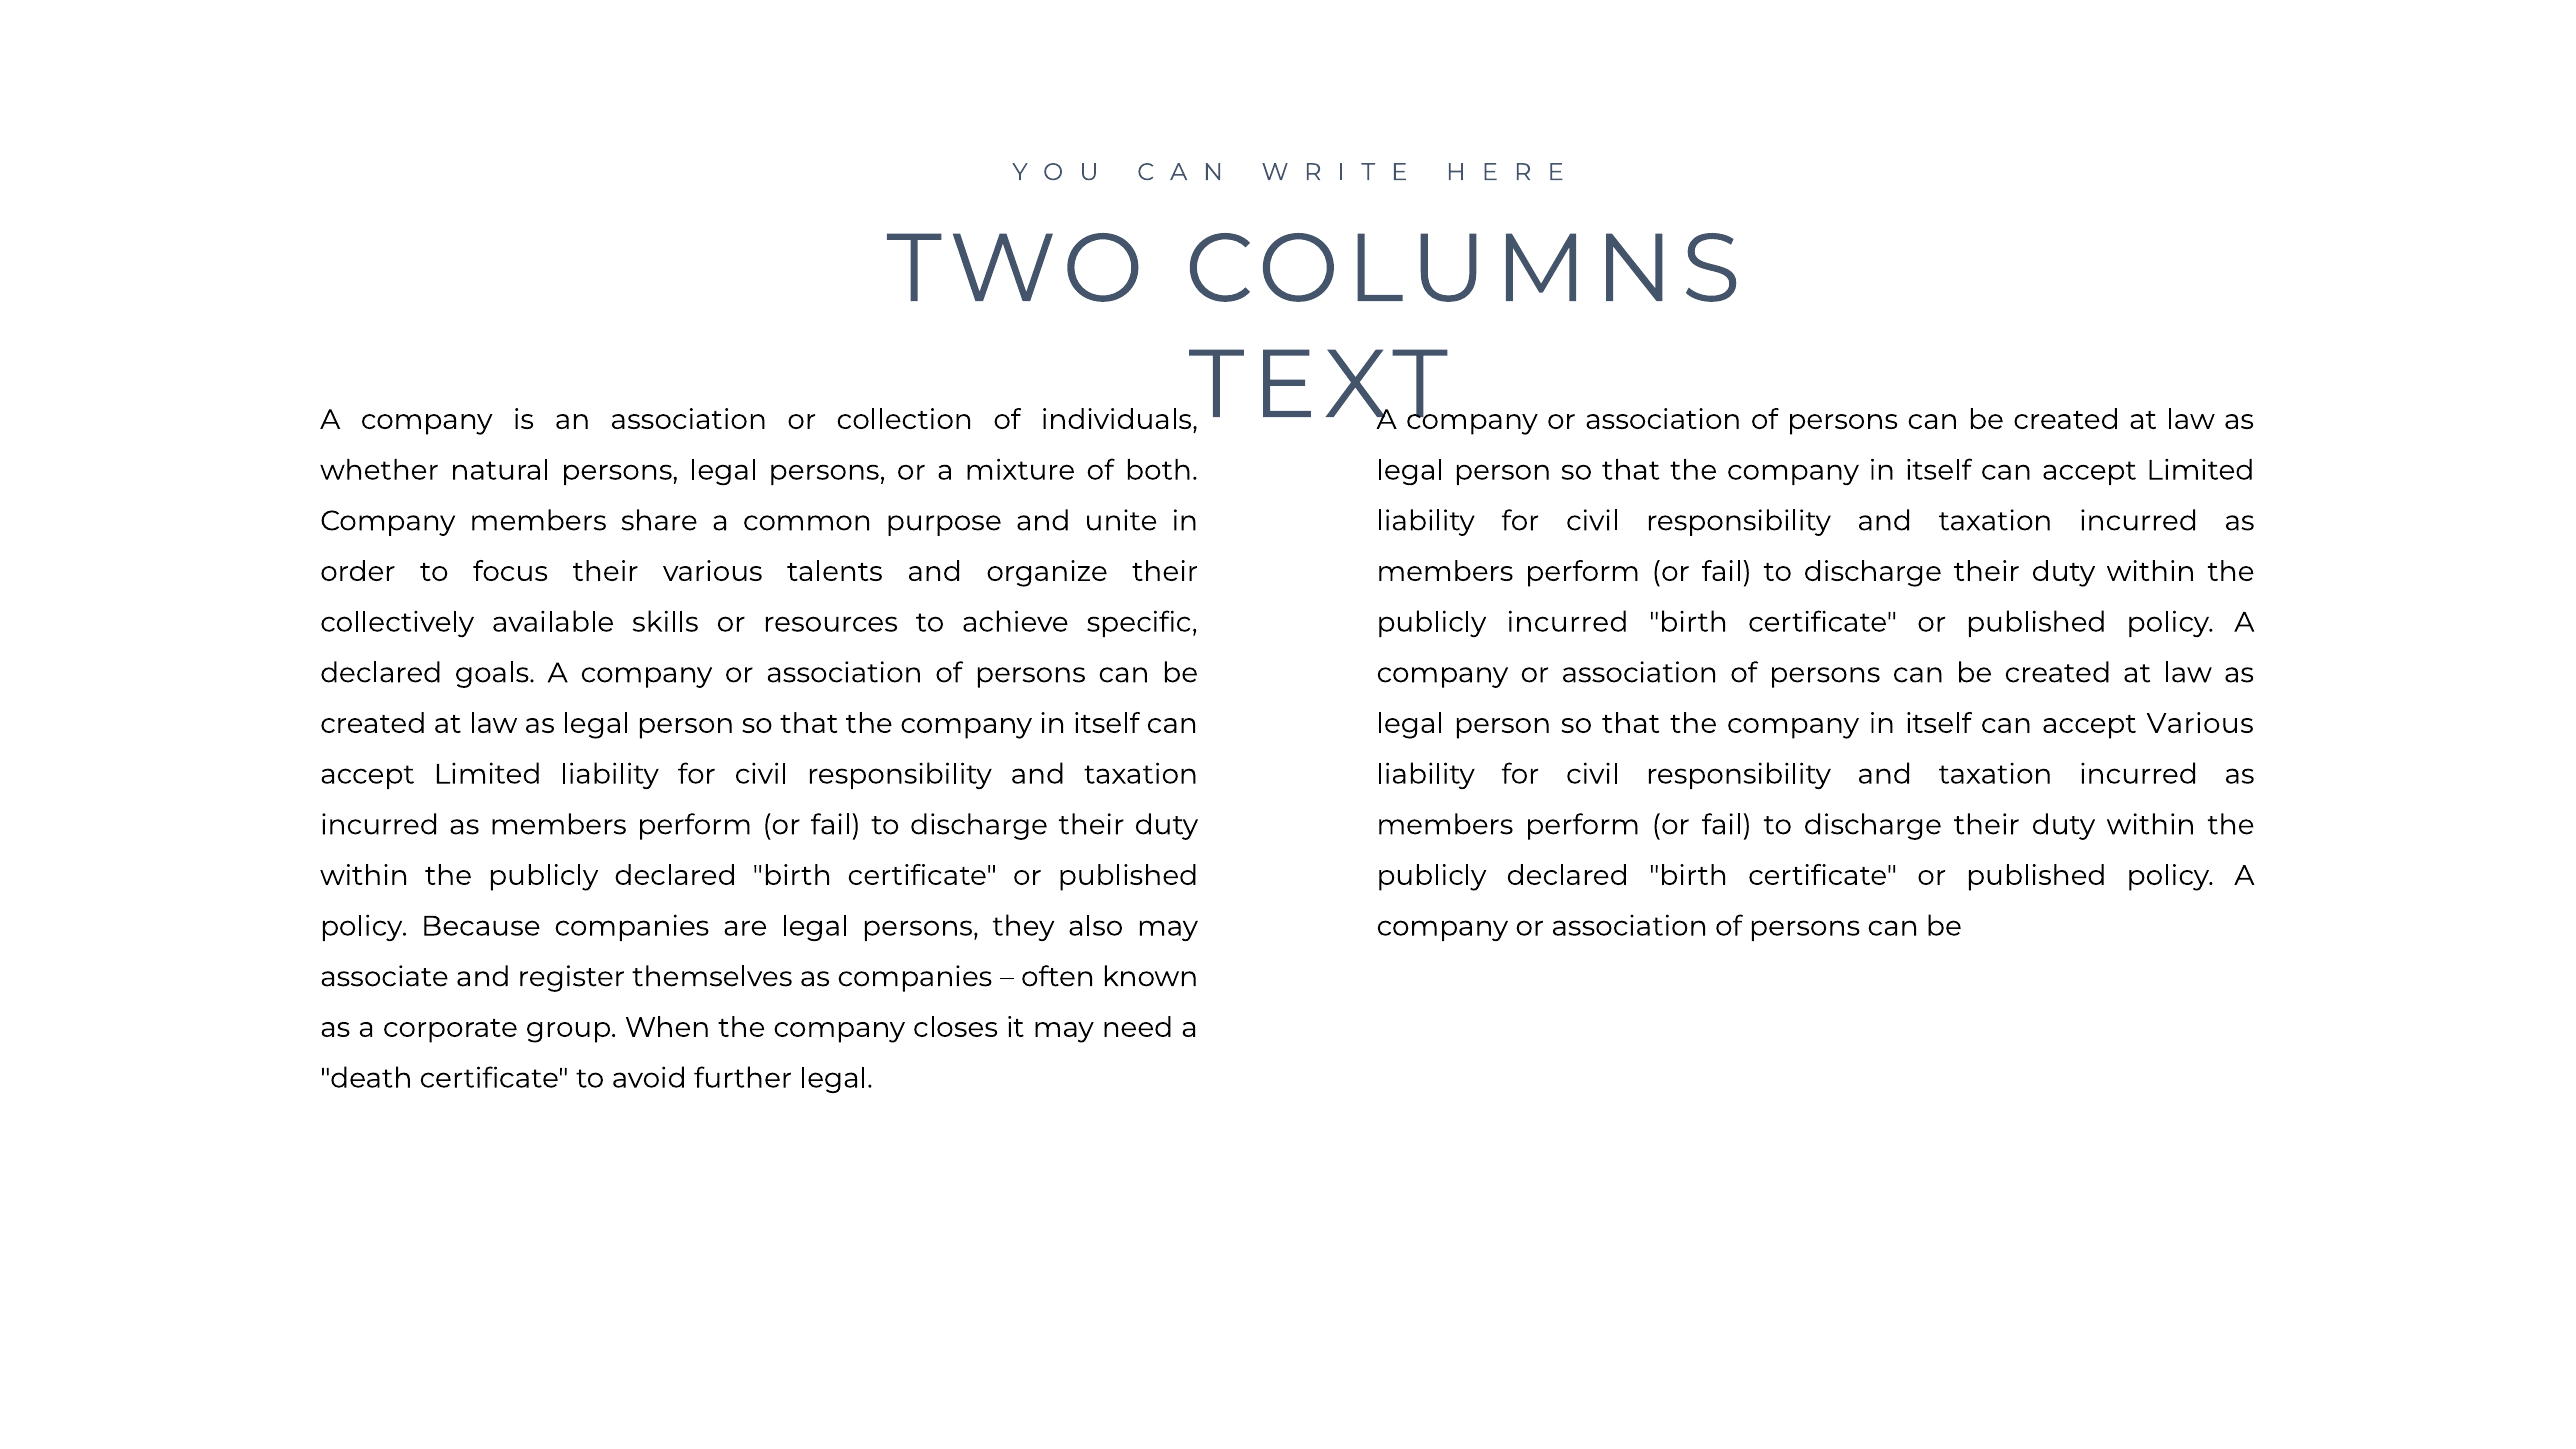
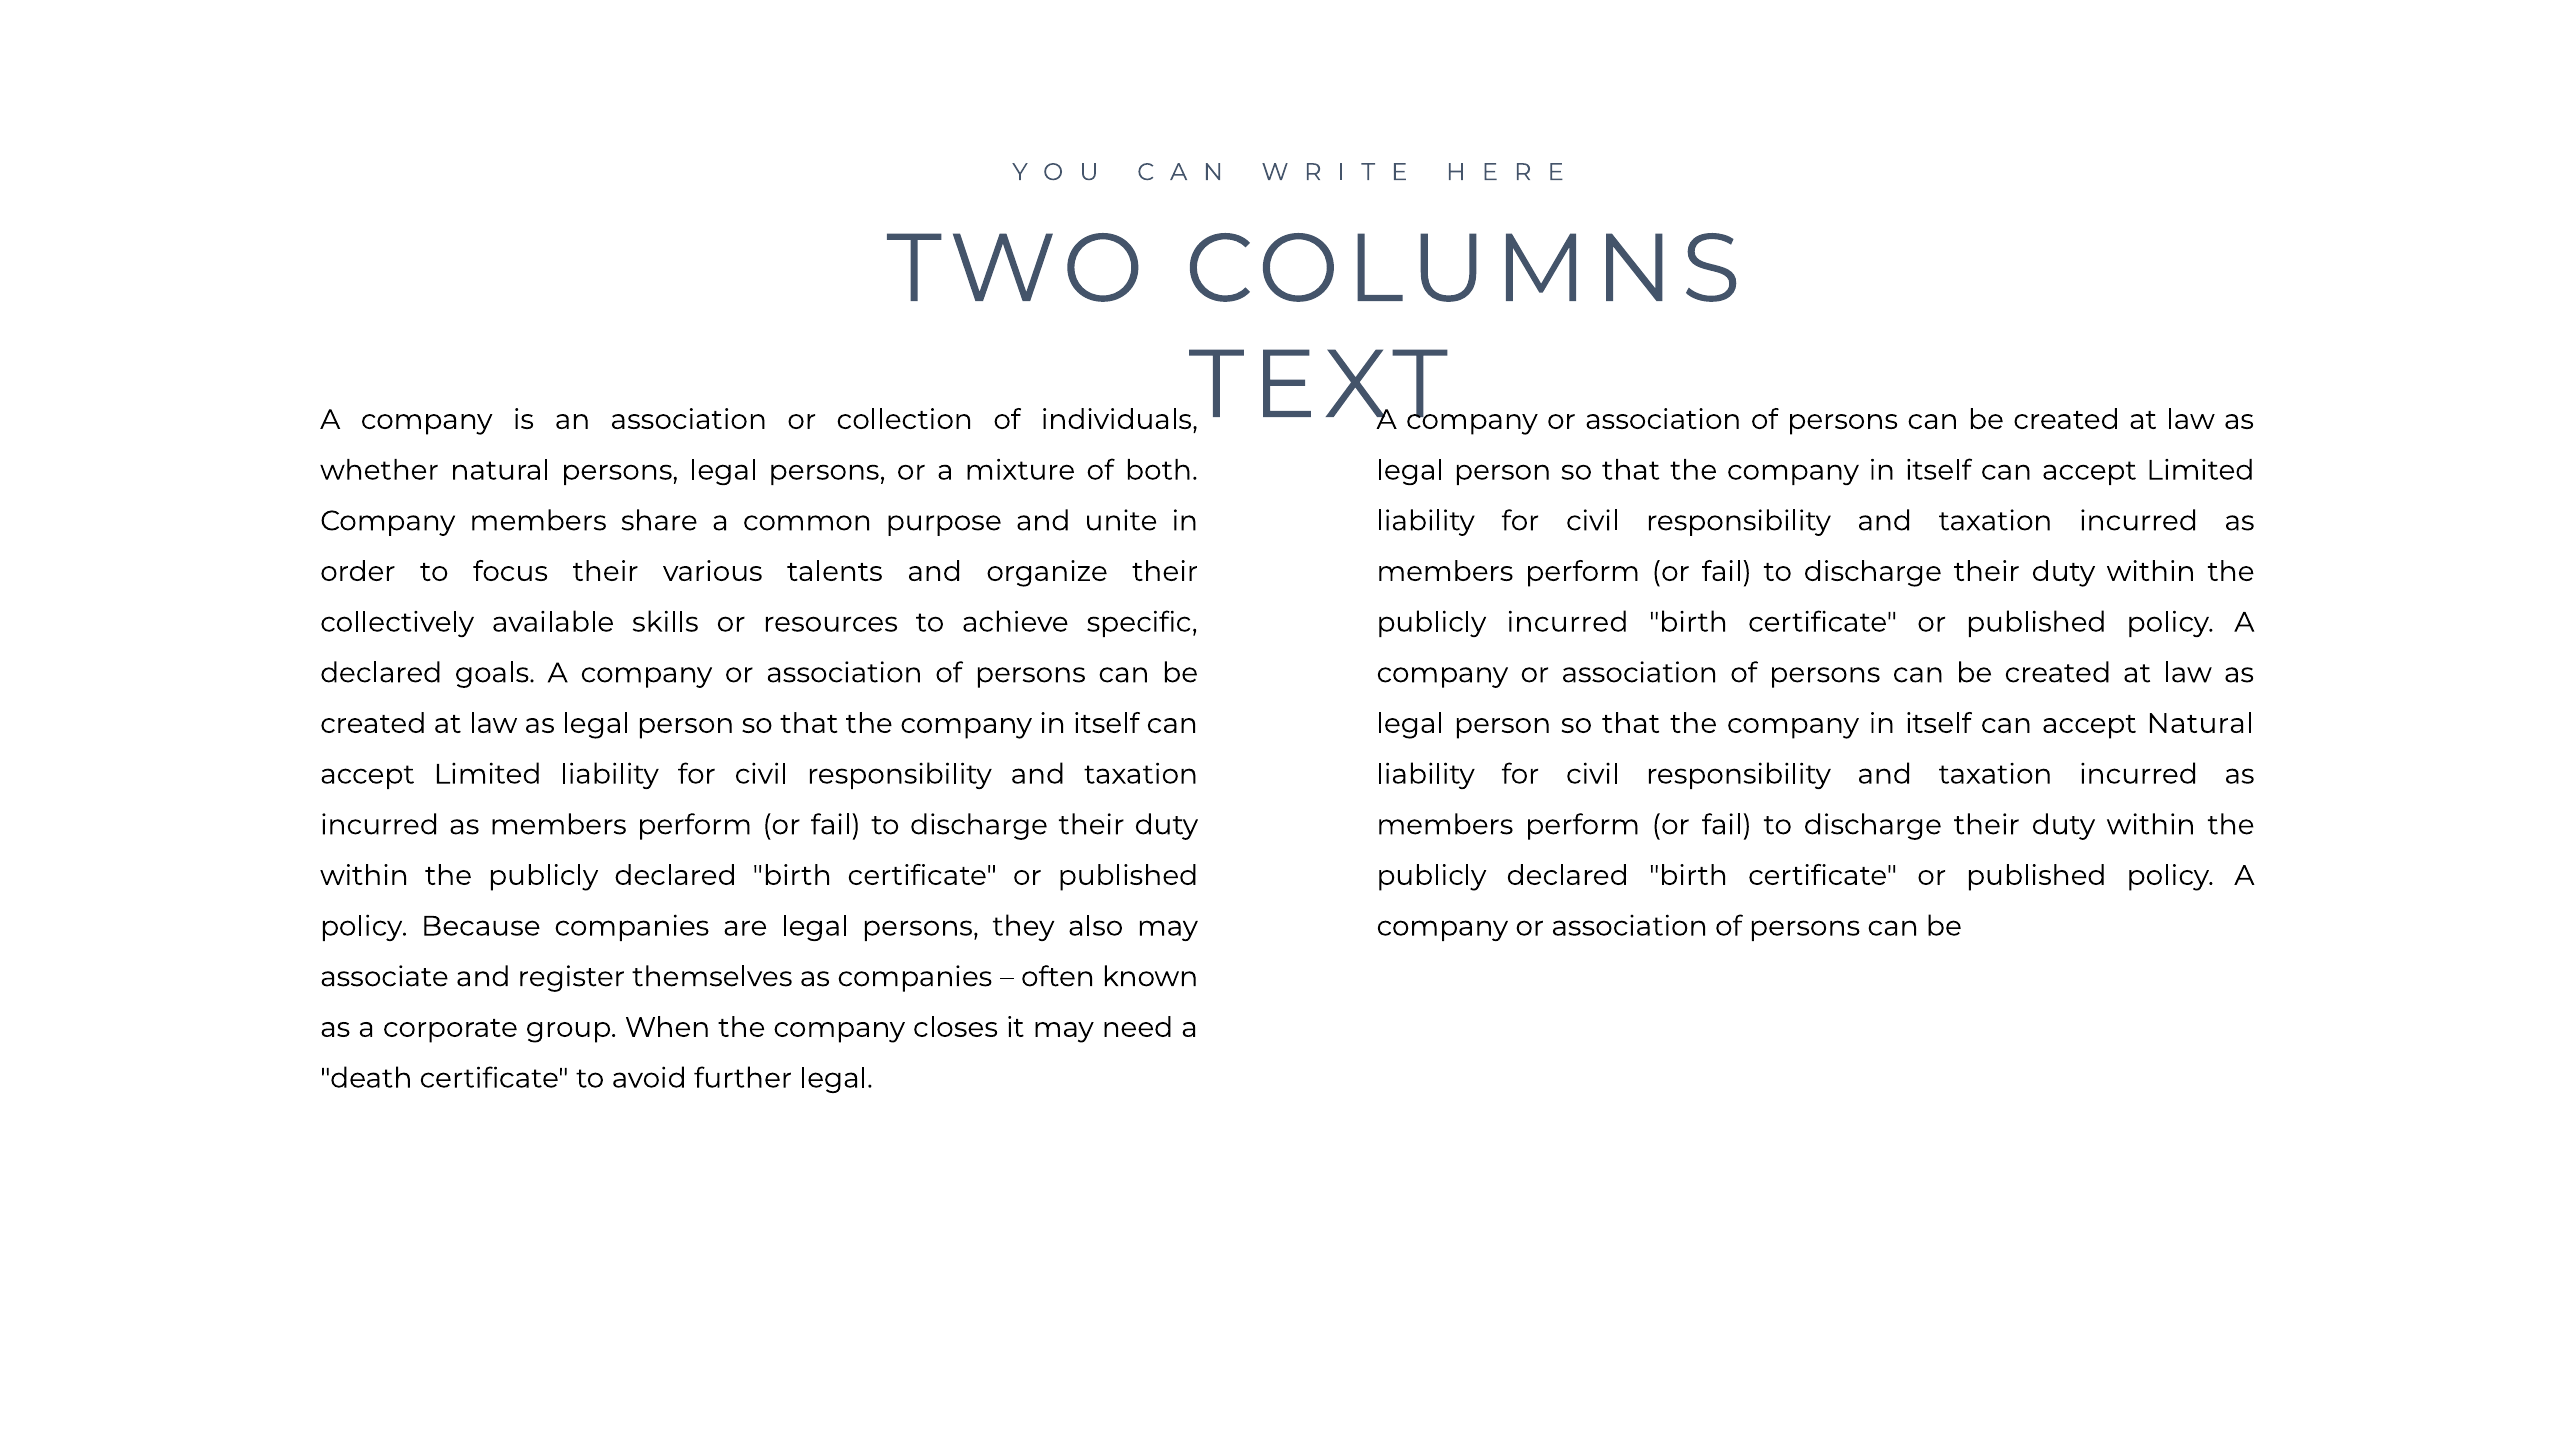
accept Various: Various -> Natural (2200, 724)
